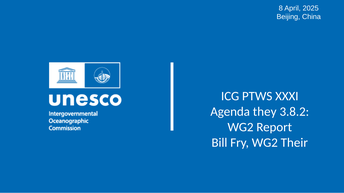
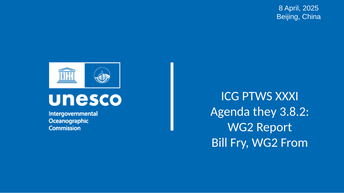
Their: Their -> From (294, 143)
